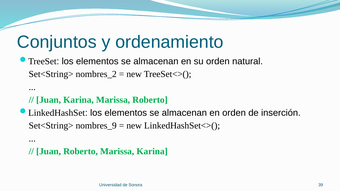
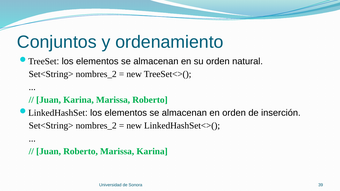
nombres_9: nombres_9 -> nombres_2 (96, 126)
